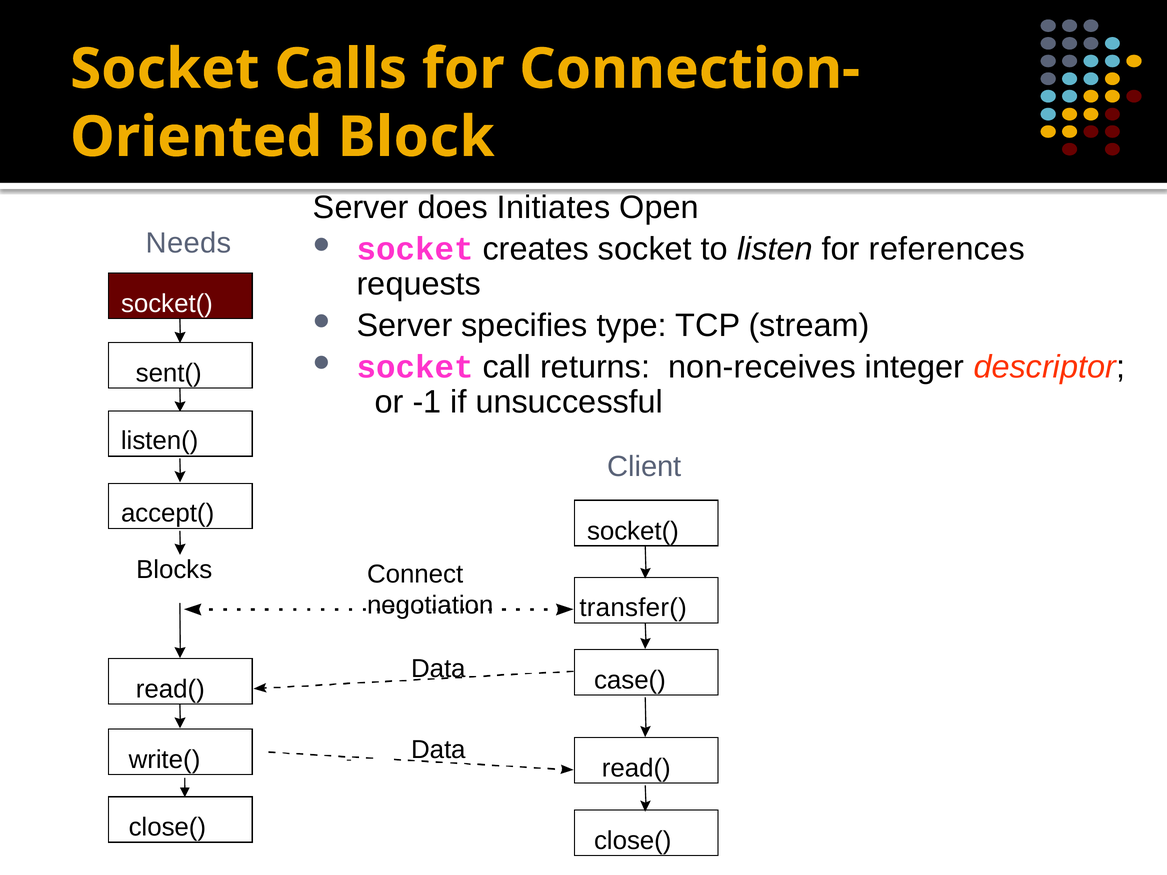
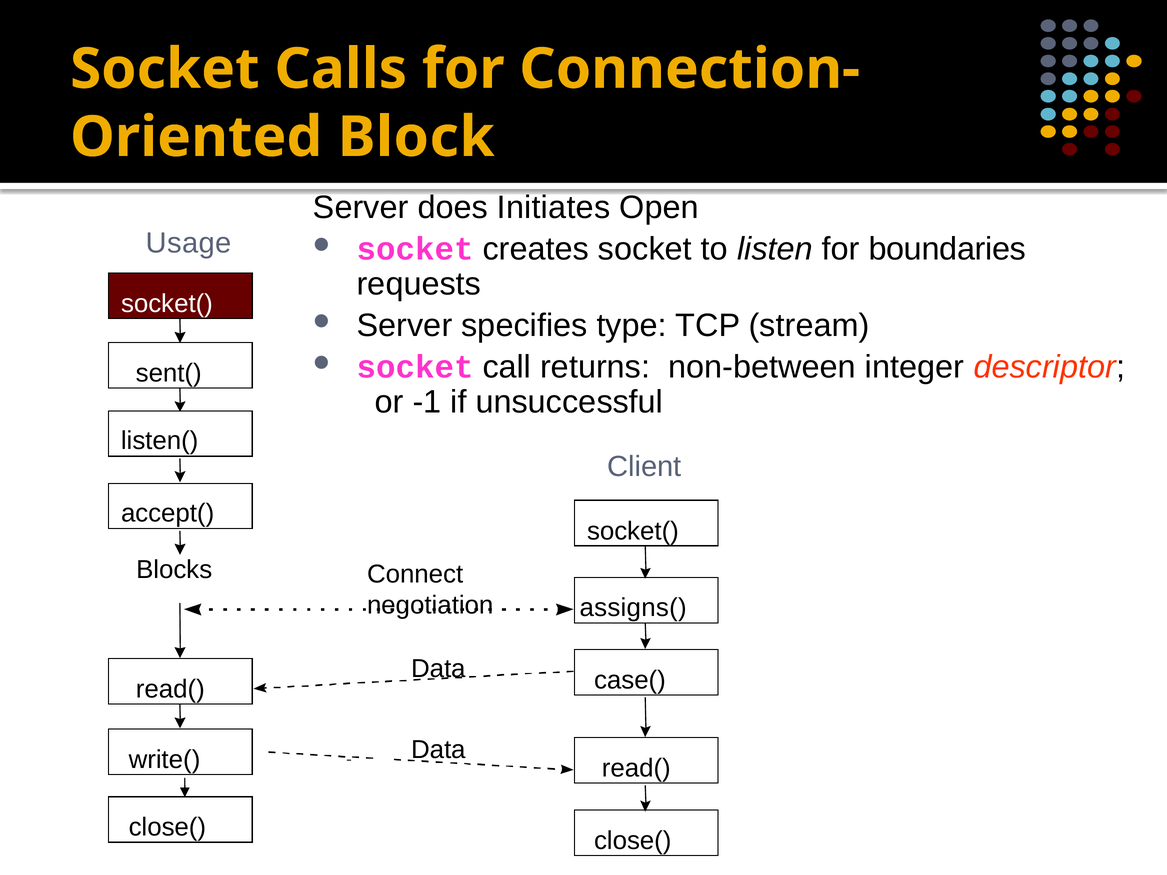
Needs: Needs -> Usage (189, 243)
references: references -> boundaries (947, 249)
non-receives: non-receives -> non-between (762, 367)
transfer(: transfer( -> assigns( (633, 608)
